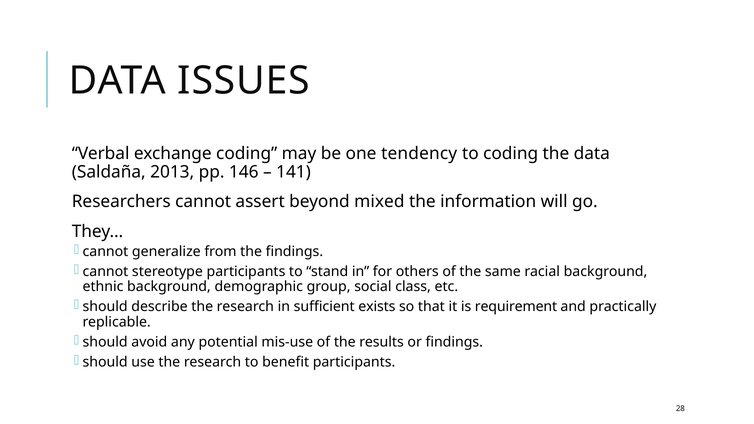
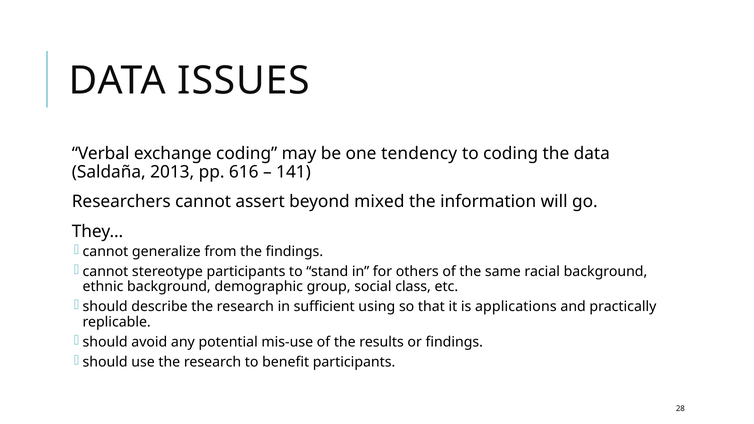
146: 146 -> 616 (244, 172)
exists: exists -> using (377, 307)
requirement: requirement -> applications (516, 307)
